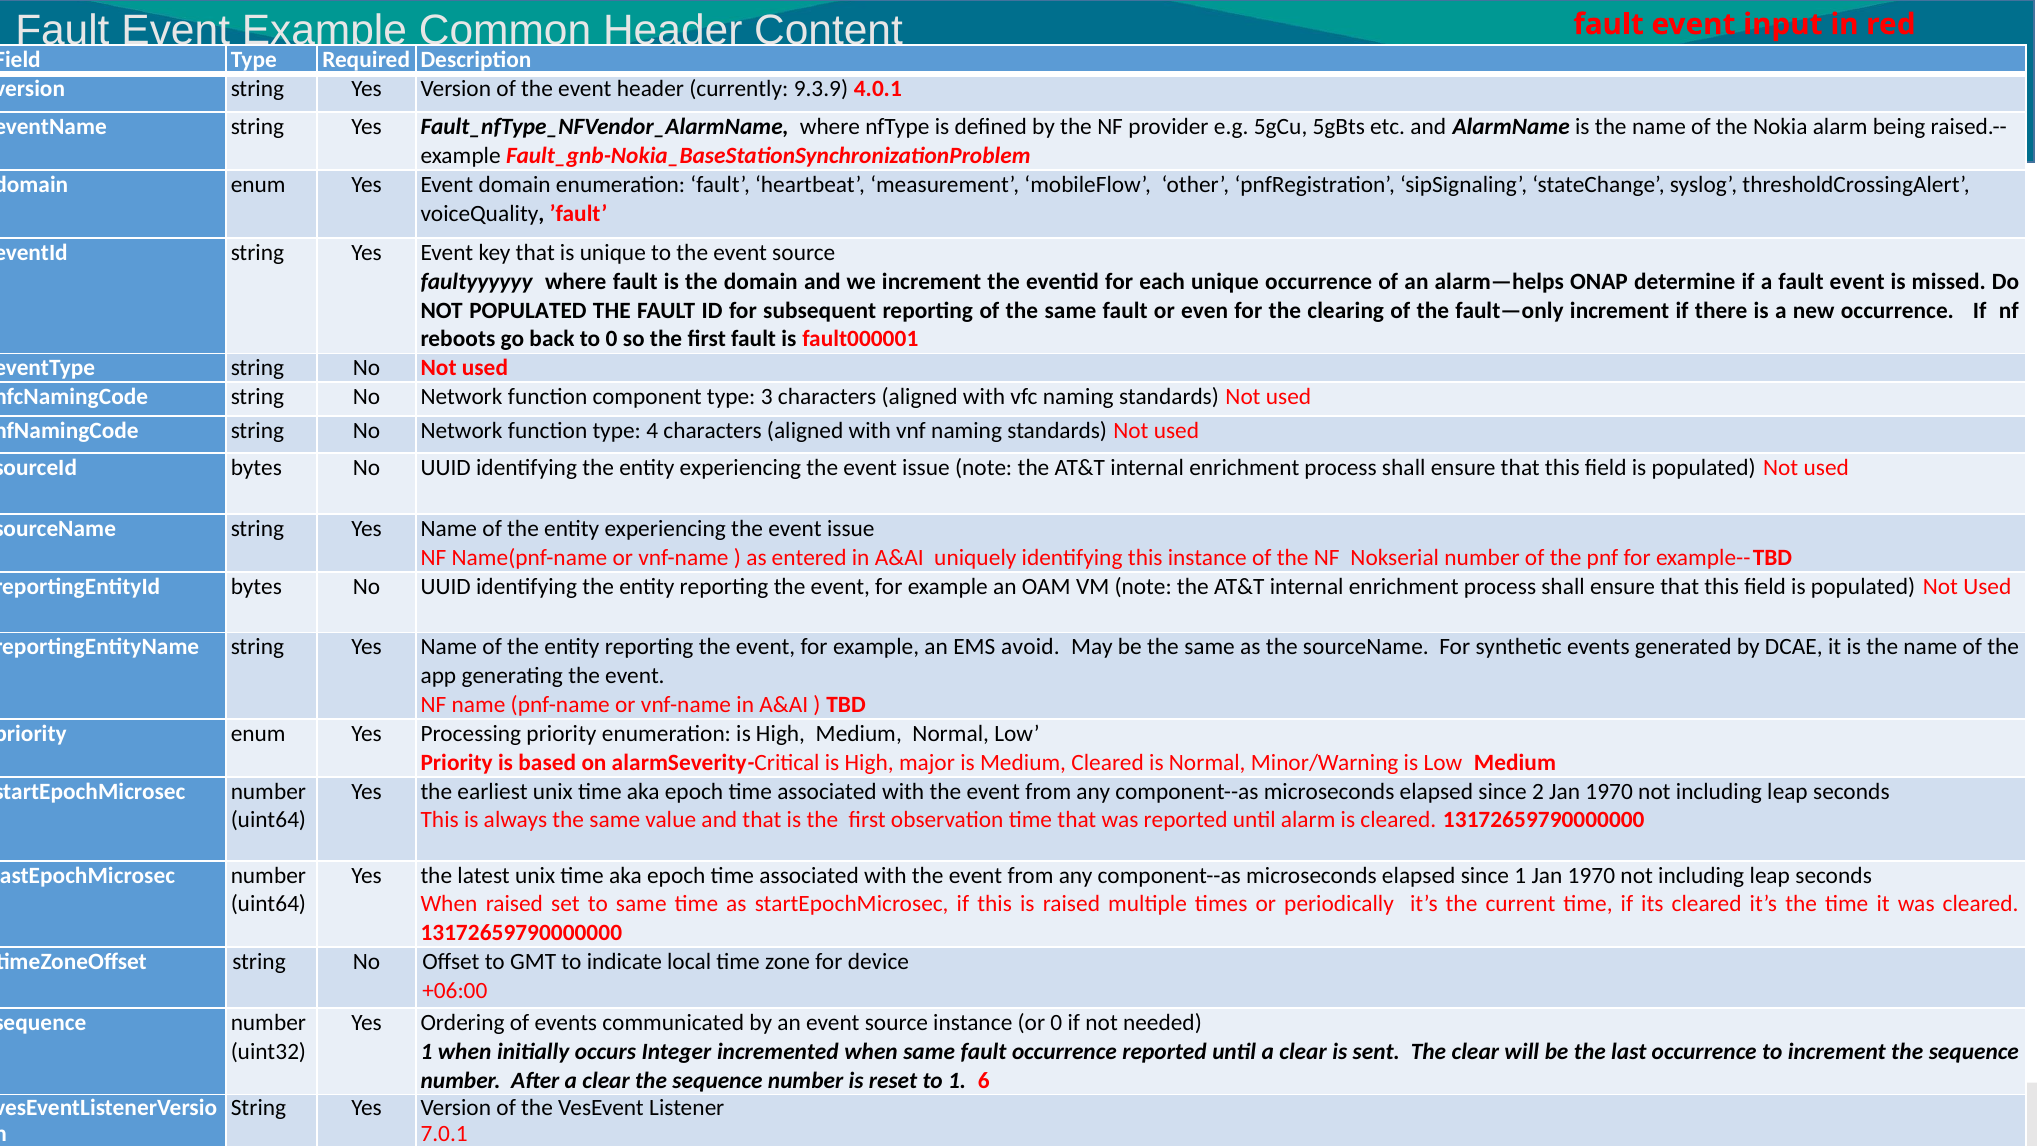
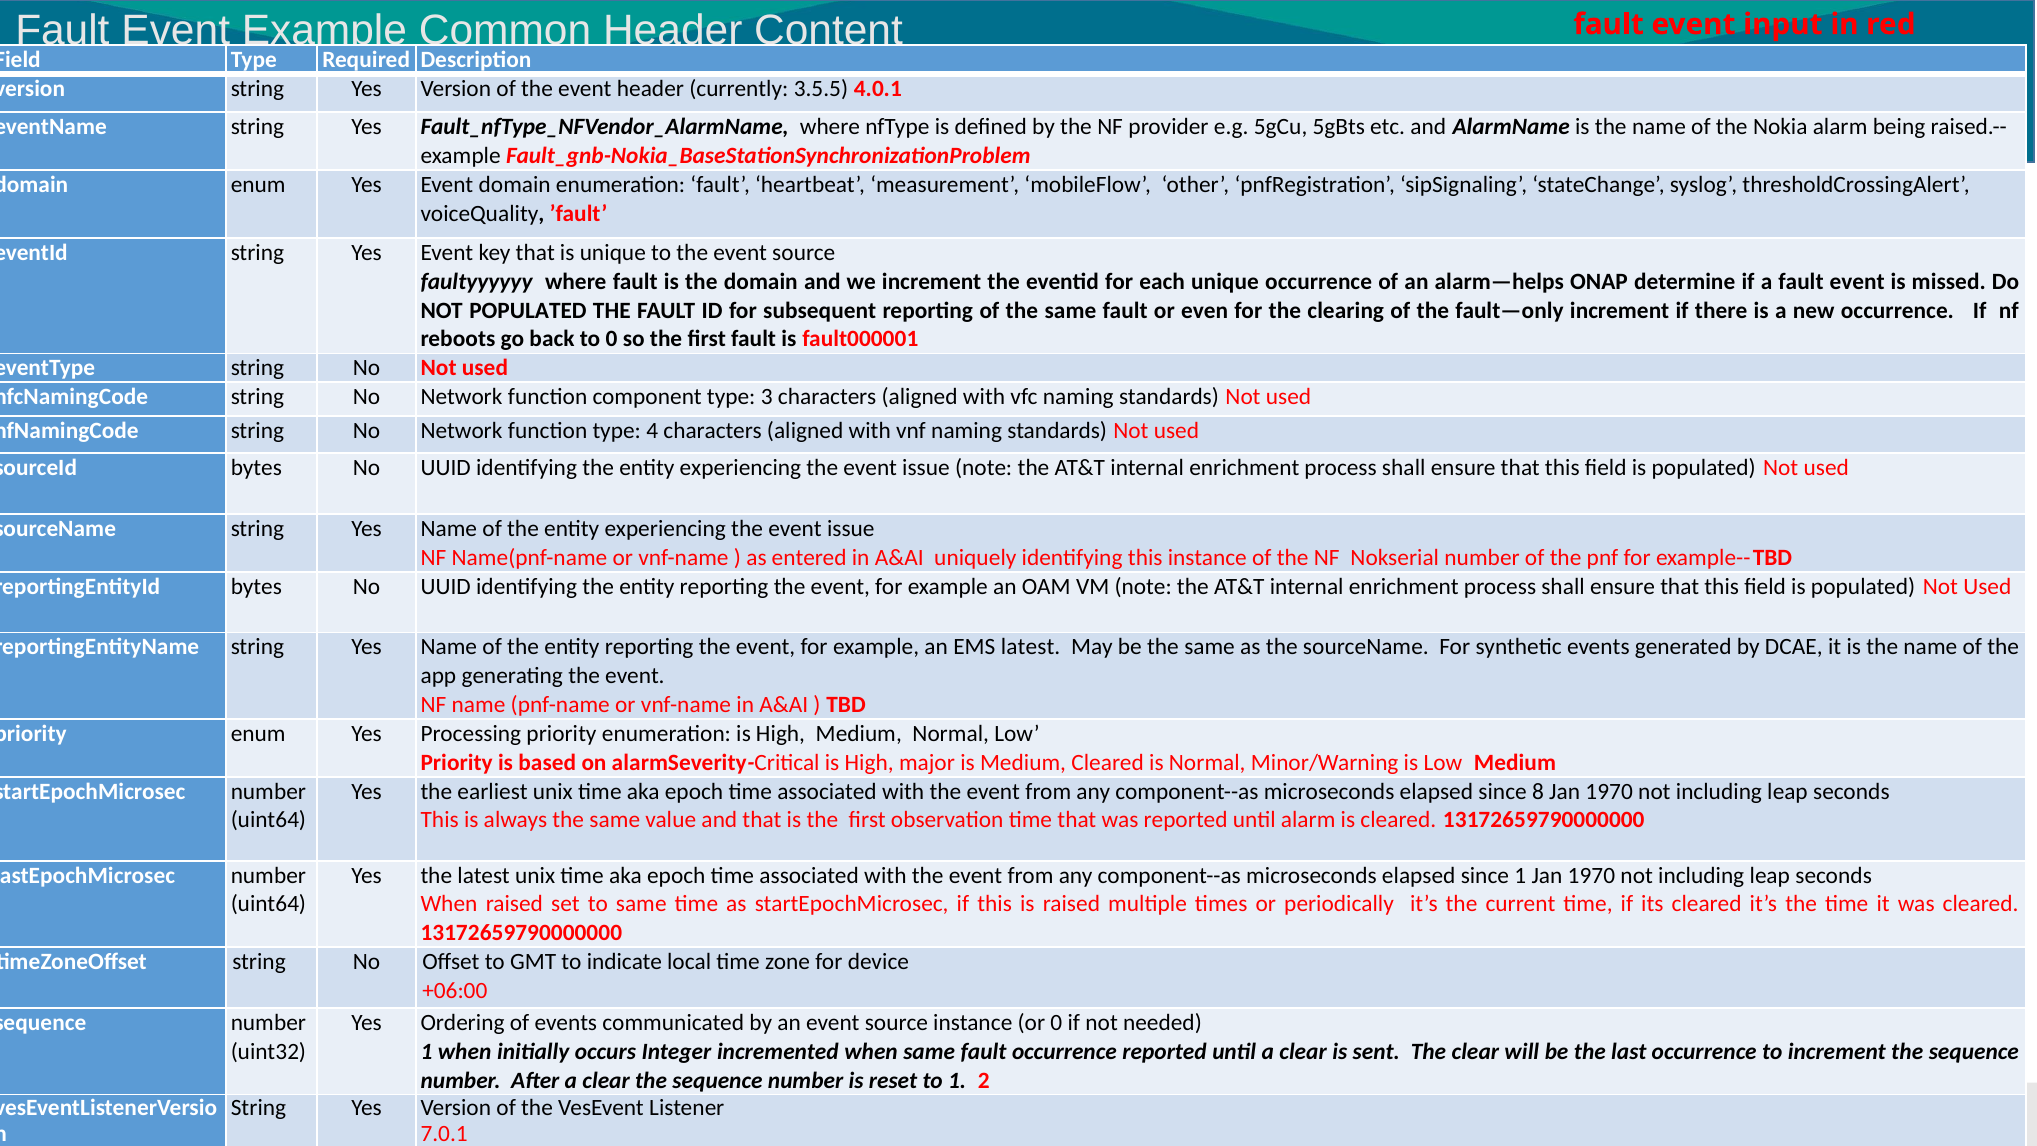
9.3.9: 9.3.9 -> 3.5.5 (821, 89)
EMS avoid: avoid -> latest (1031, 647)
2: 2 -> 8 (1538, 791)
6: 6 -> 2 (984, 1080)
